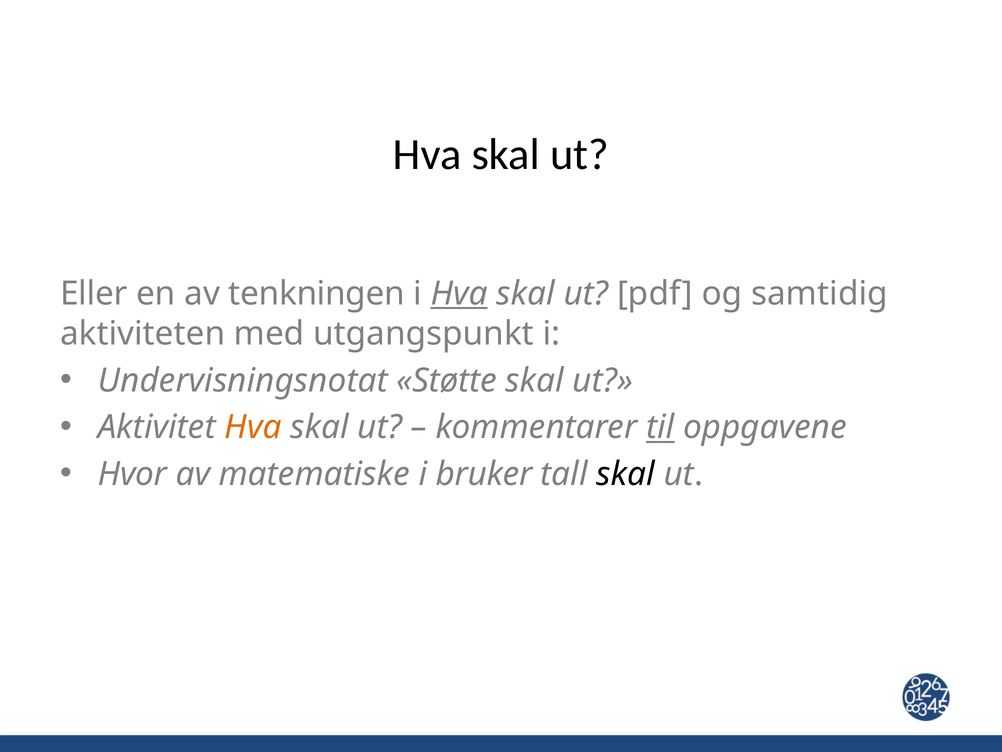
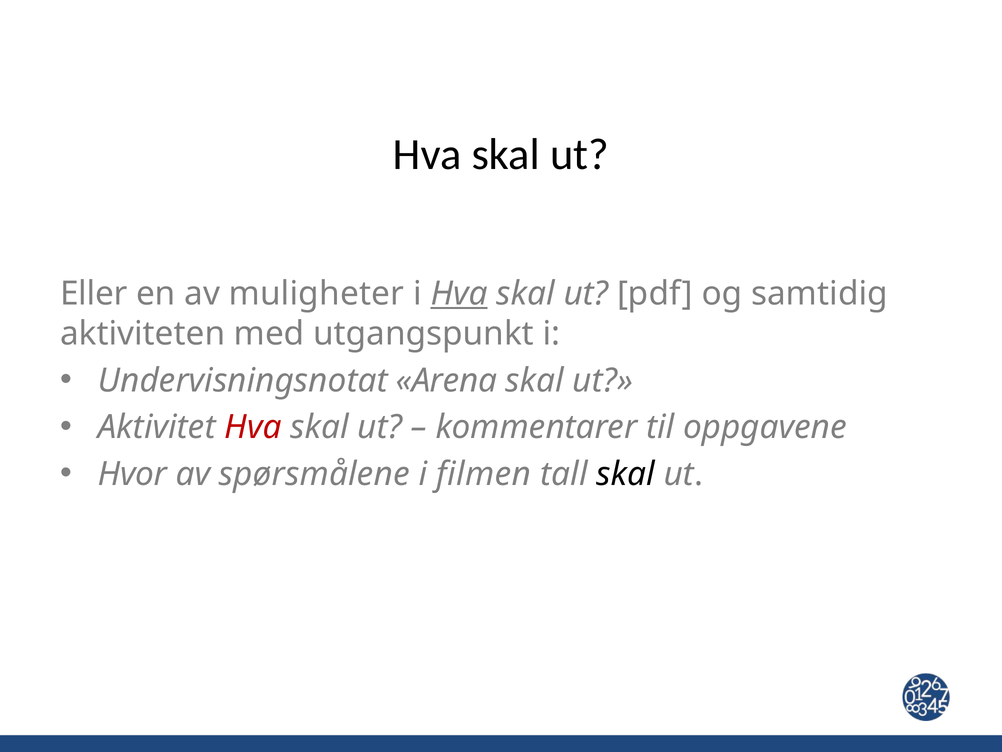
tenkningen: tenkningen -> muligheter (316, 294)
Støtte: Støtte -> Arena (447, 380)
Hva colour: orange -> red (253, 427)
til underline: present -> none (660, 427)
matematiske: matematiske -> spørsmålene (314, 474)
bruker: bruker -> filmen (484, 474)
